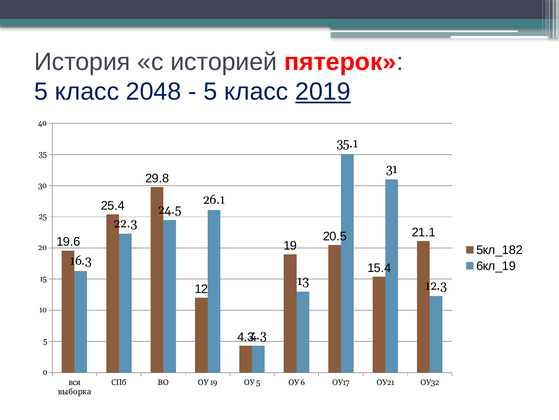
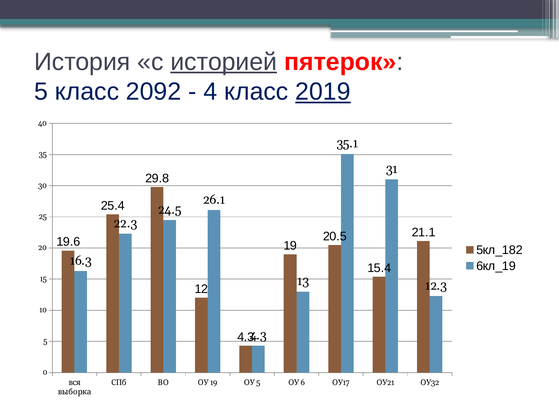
историей underline: none -> present (224, 62)
2048: 2048 -> 2092 (154, 92)
5: 5 -> 4 (210, 92)
